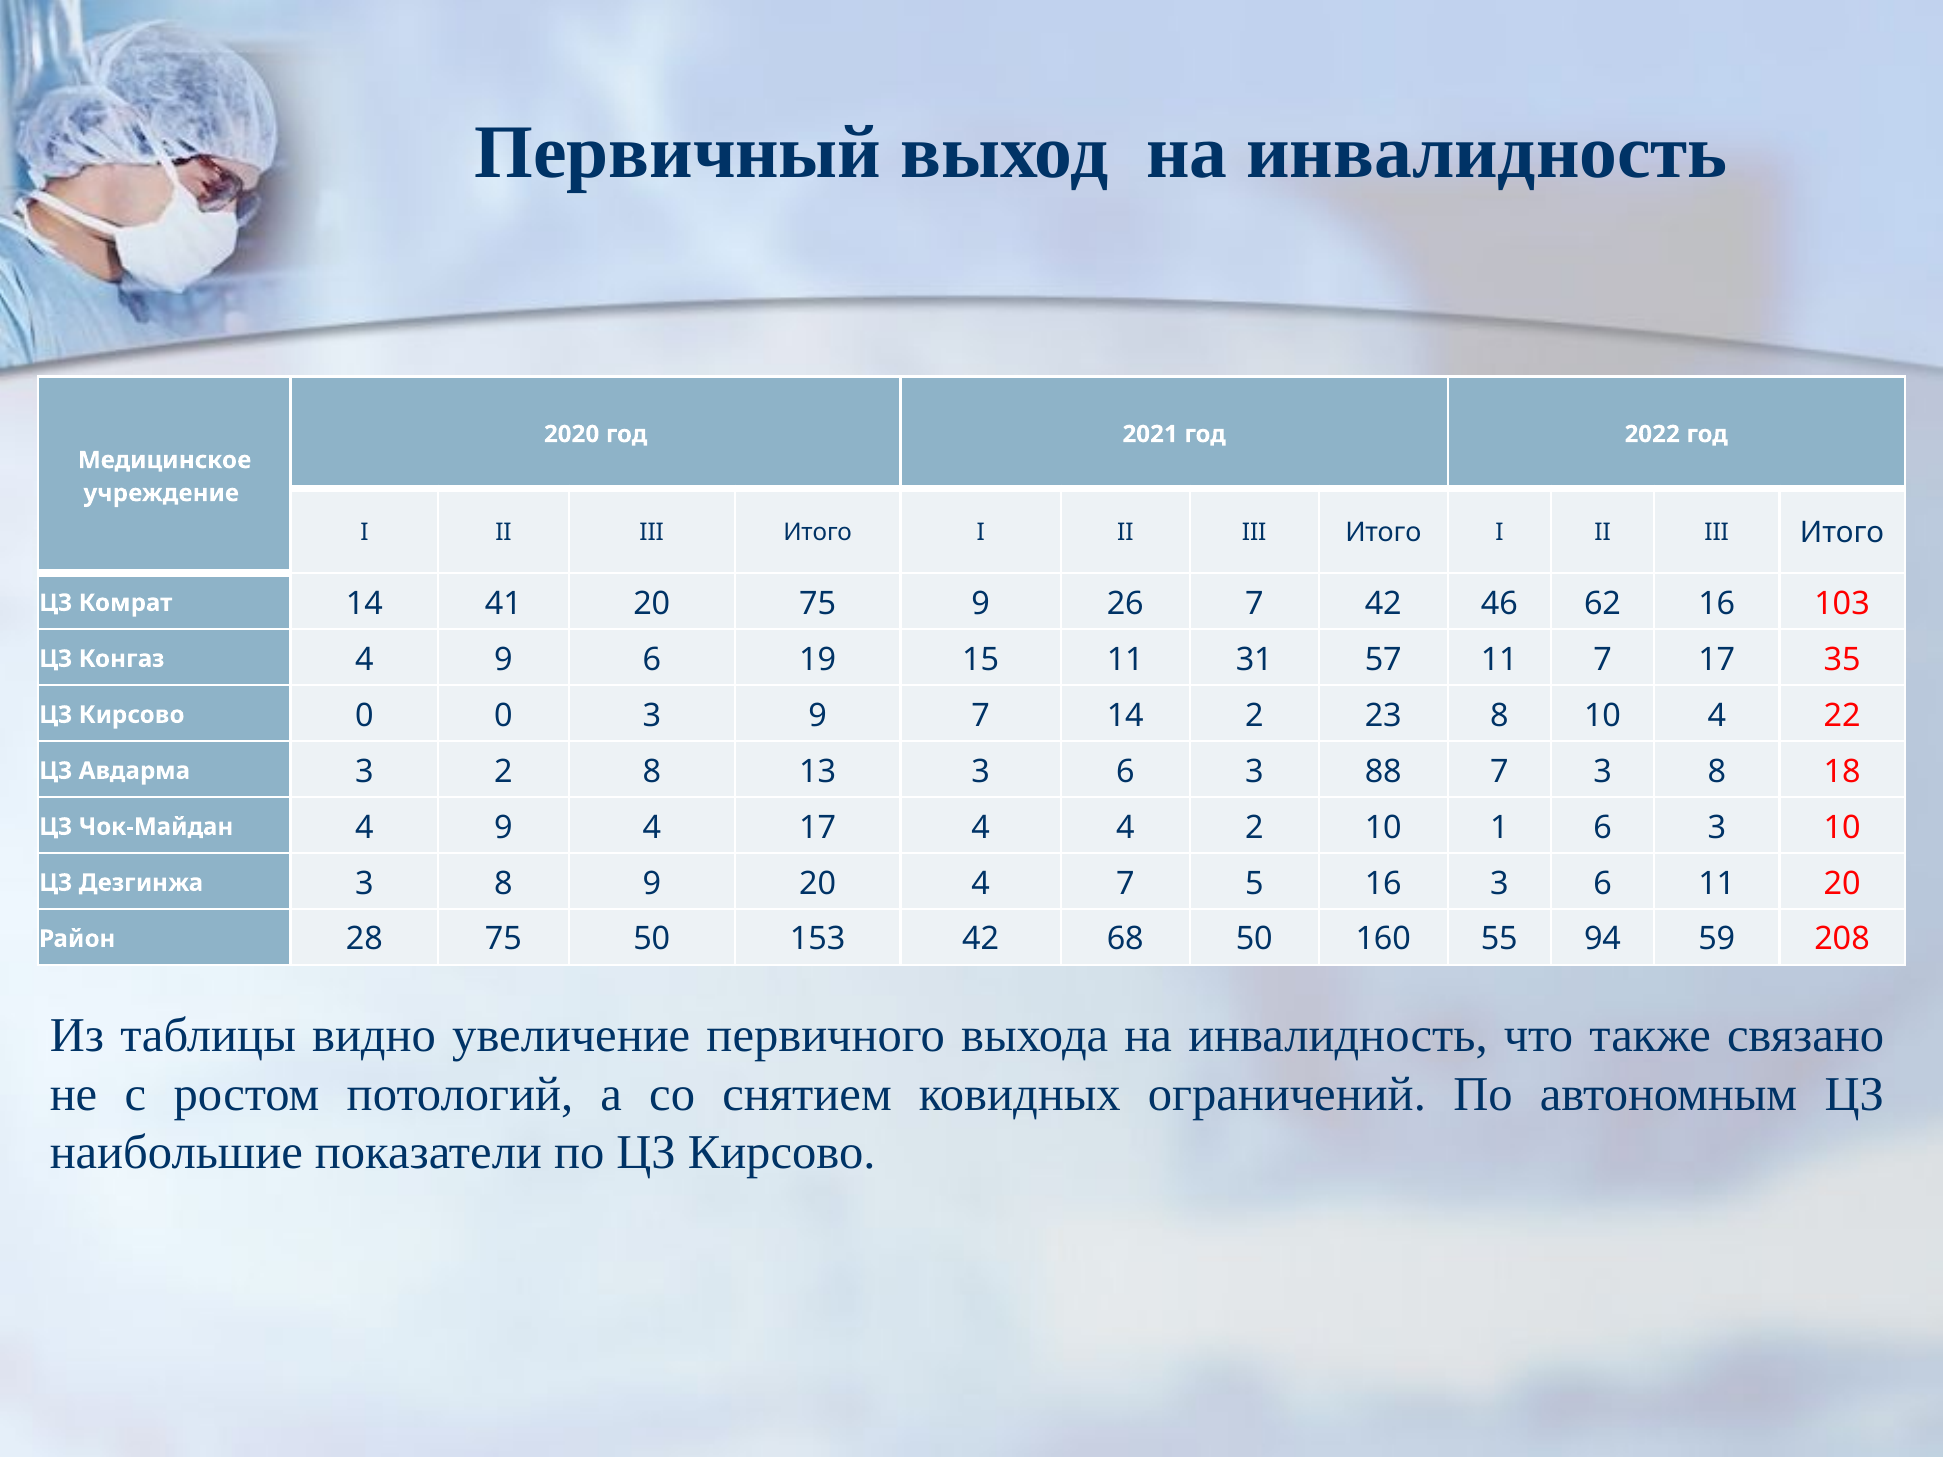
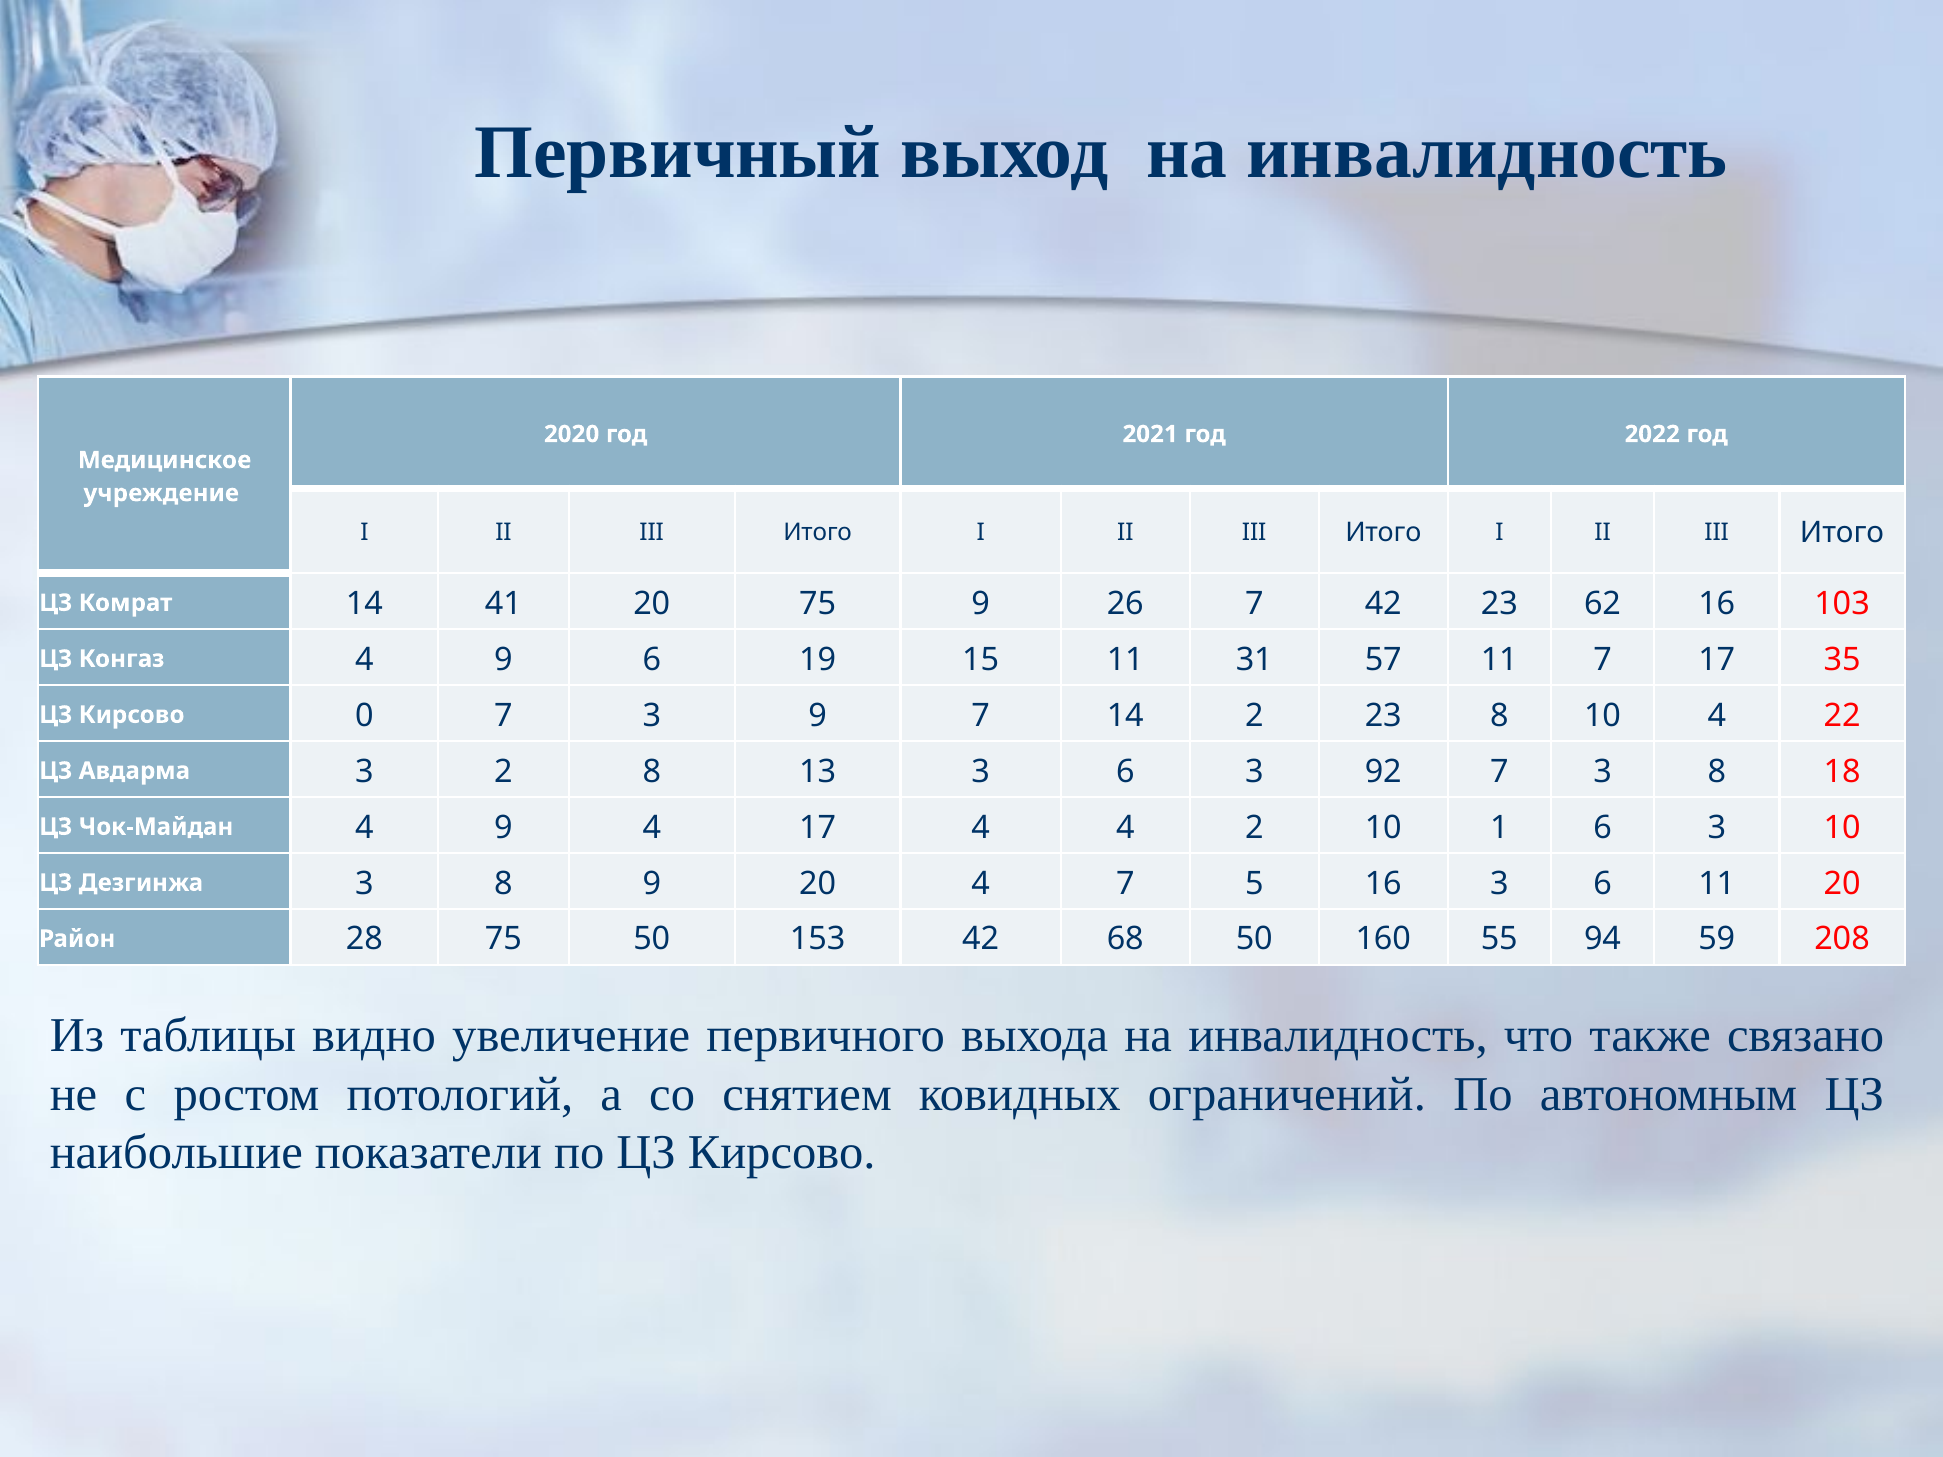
42 46: 46 -> 23 (1499, 604)
0 0: 0 -> 7 (503, 715)
88: 88 -> 92 (1383, 771)
